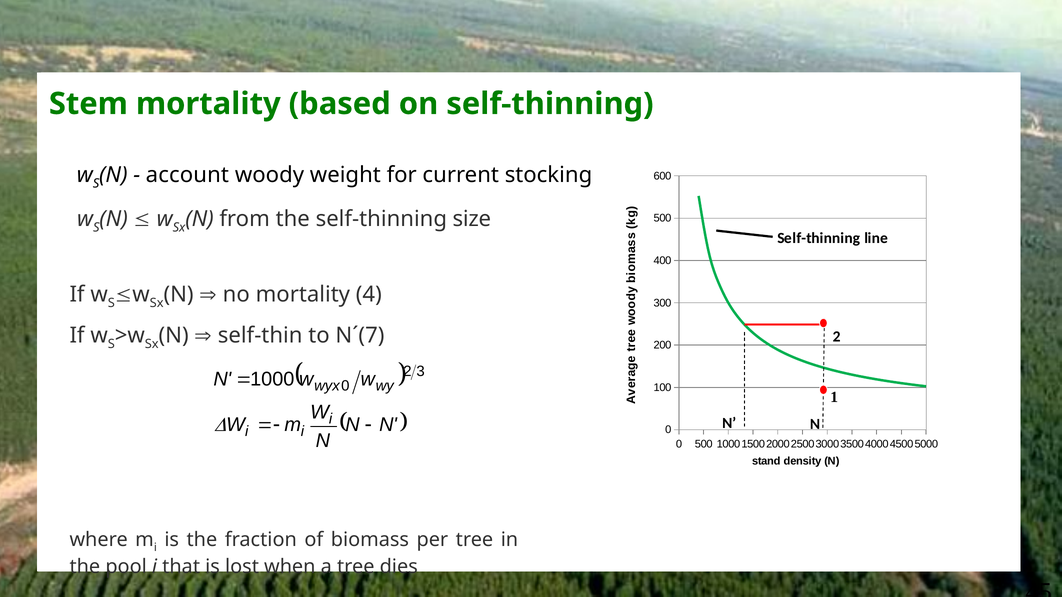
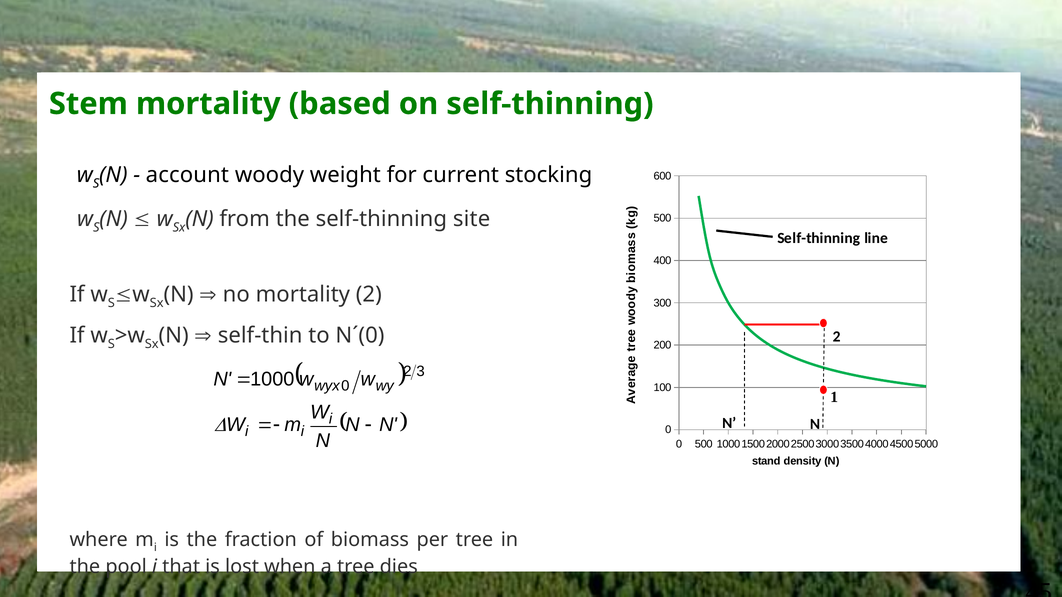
size: size -> site (472, 219)
mortality 4: 4 -> 2 (369, 294)
N´(7: N´(7 -> N´(0 (360, 336)
